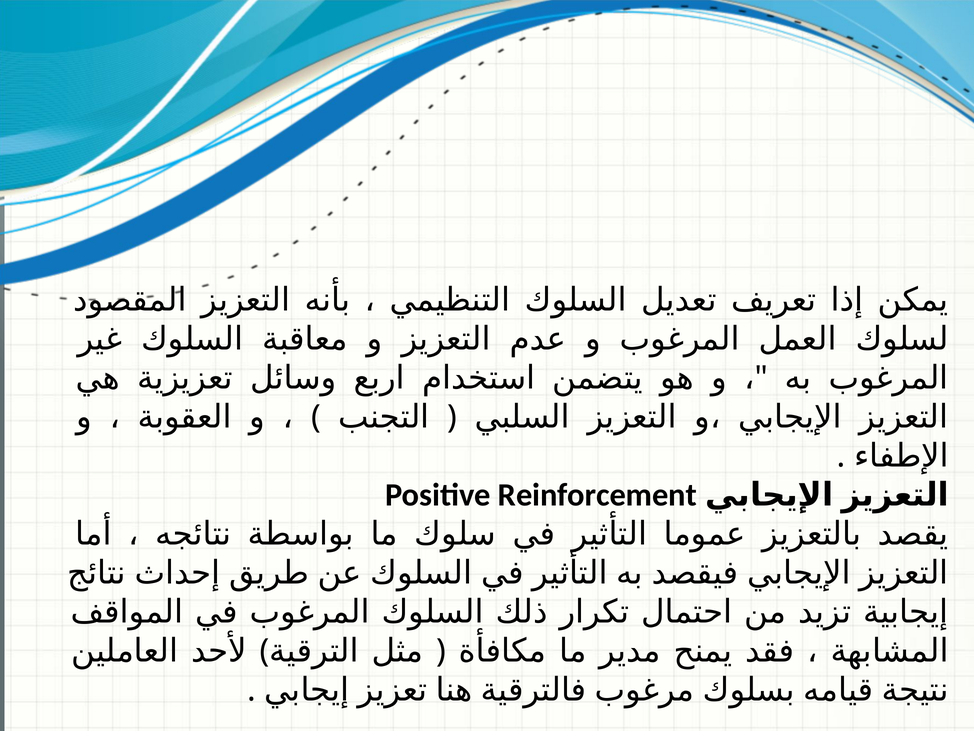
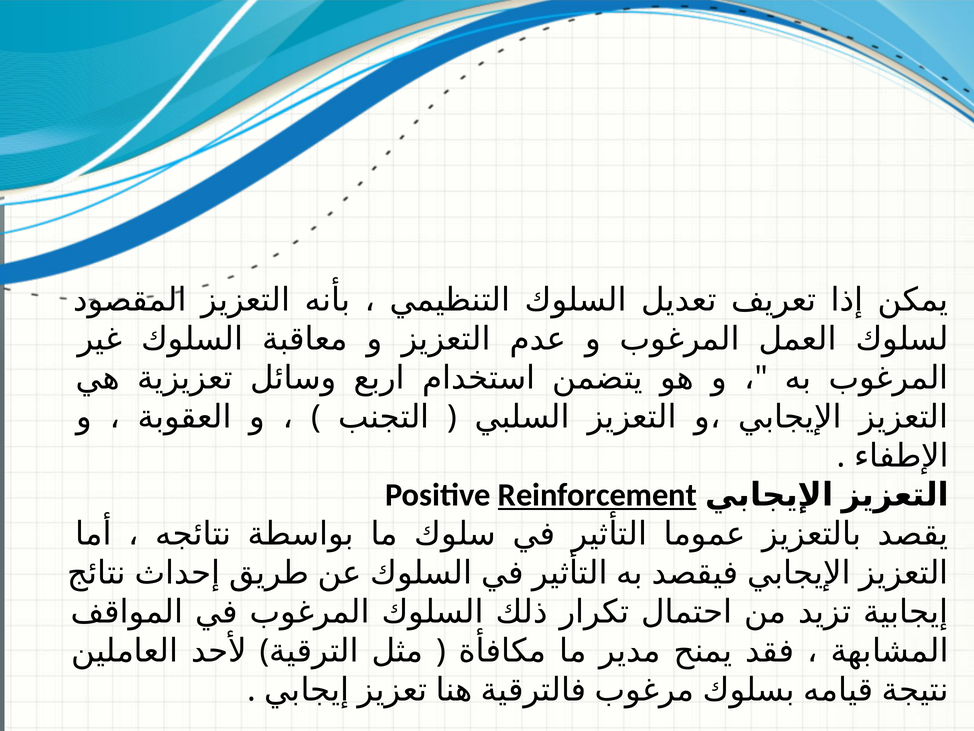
Reinforcement underline: none -> present (597, 495)
